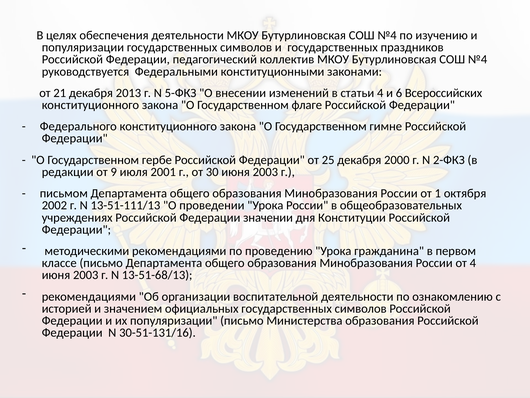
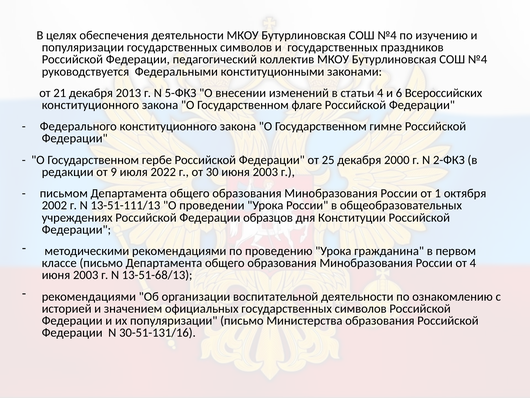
2001: 2001 -> 2022 (163, 172)
значении: значении -> образцов (268, 217)
